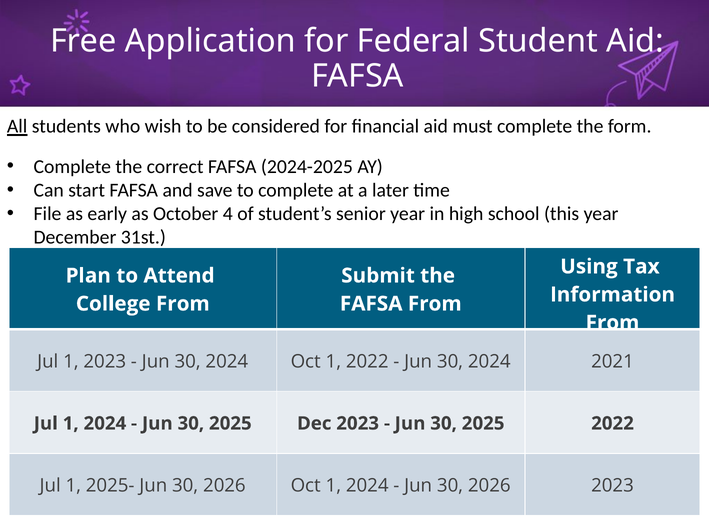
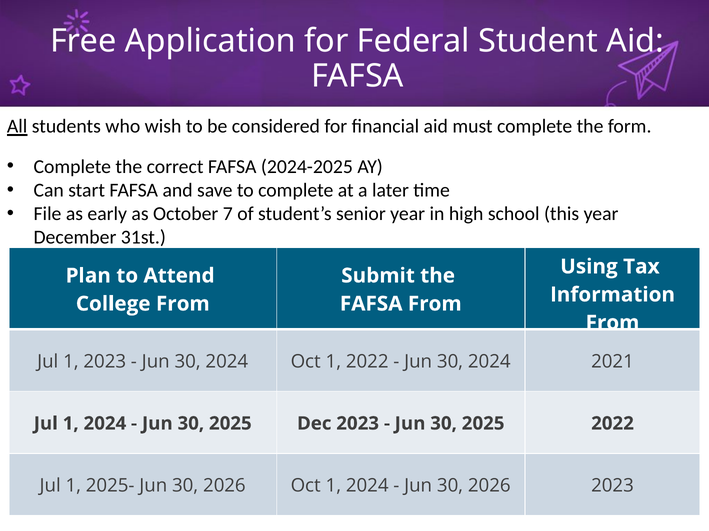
4: 4 -> 7 (228, 214)
